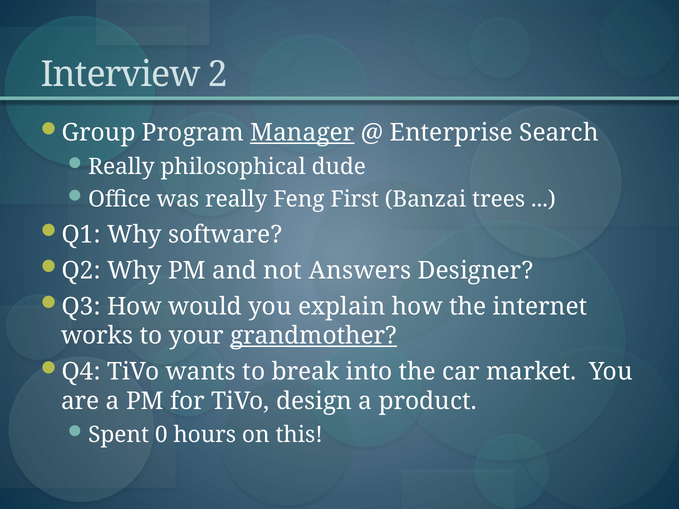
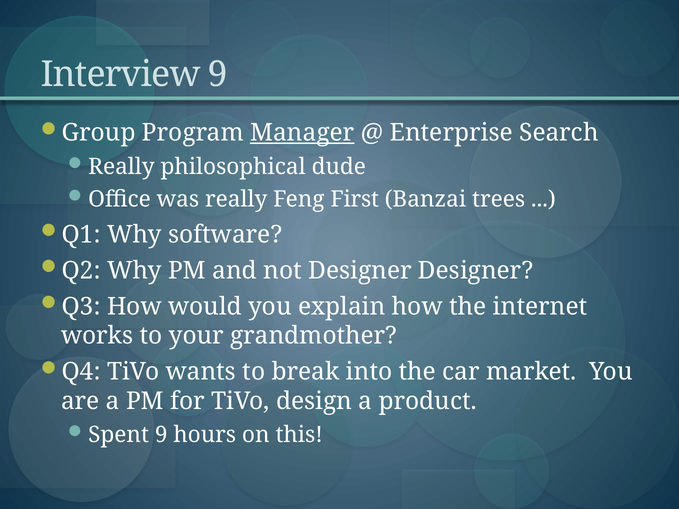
Interview 2: 2 -> 9 (218, 74)
not Answers: Answers -> Designer (360, 271)
grandmother underline: present -> none (314, 336)
Spent 0: 0 -> 9 (161, 435)
